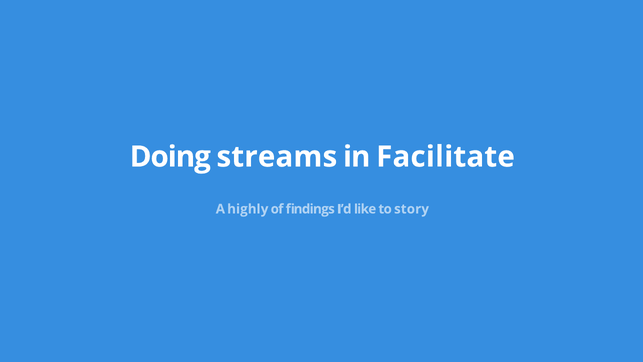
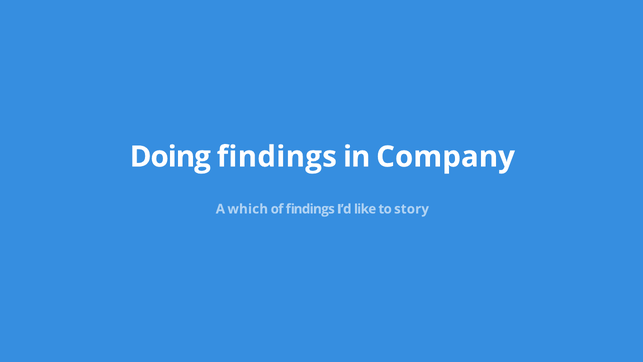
Doing streams: streams -> findings (277, 157)
Facilitate: Facilitate -> Company (446, 157)
highly: highly -> which (248, 209)
